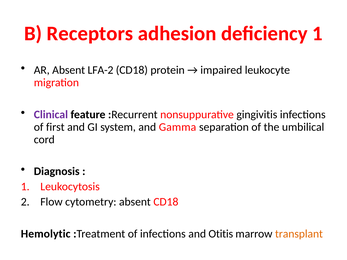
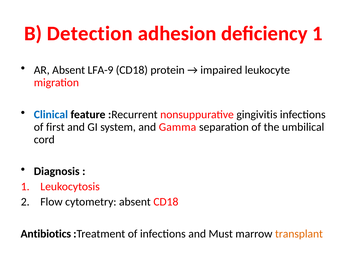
Receptors: Receptors -> Detection (90, 34)
LFA-2: LFA-2 -> LFA-9 (101, 70)
Clinical colour: purple -> blue (51, 115)
Hemolytic: Hemolytic -> Antibiotics (46, 234)
Otitis: Otitis -> Must (221, 234)
